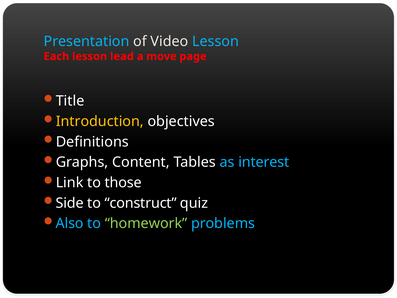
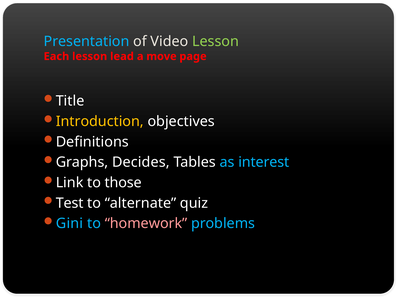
Lesson colour: light blue -> light green (216, 41)
Content: Content -> Decides (141, 162)
Side: Side -> Test (70, 203)
construct: construct -> alternate (141, 203)
Also: Also -> Gini (70, 223)
homework colour: light green -> pink (146, 223)
